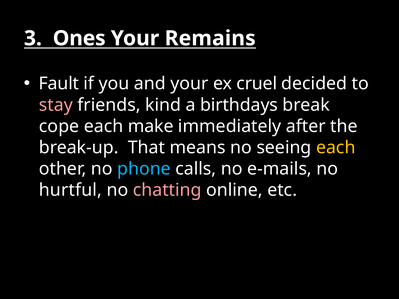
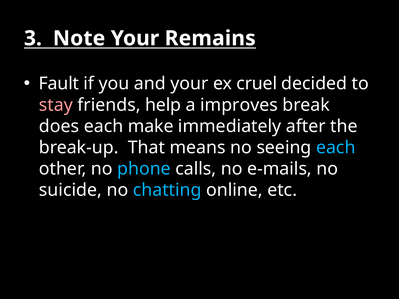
Ones: Ones -> Note (79, 38)
kind: kind -> help (163, 105)
birthdays: birthdays -> improves (239, 105)
cope: cope -> does (59, 126)
each colour: yellow -> light blue (336, 148)
hurtful: hurtful -> suicide (70, 190)
chatting colour: pink -> light blue (167, 190)
